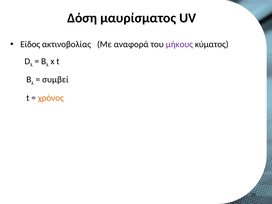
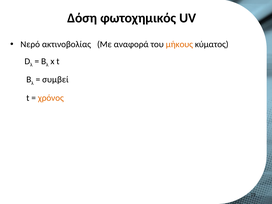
μαυρίσματος: μαυρίσματος -> φωτοχημικός (138, 18)
Είδος: Είδος -> Νερό (30, 44)
μήκους colour: purple -> orange (179, 44)
